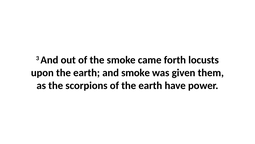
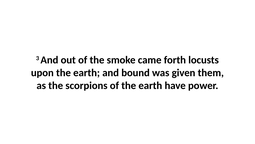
and smoke: smoke -> bound (136, 72)
